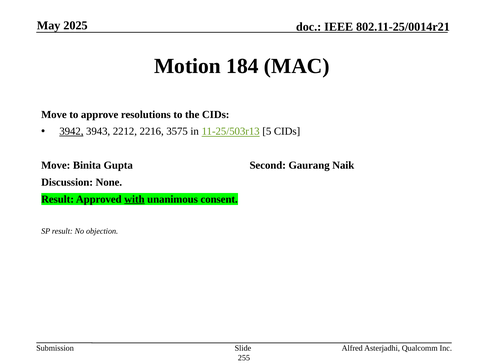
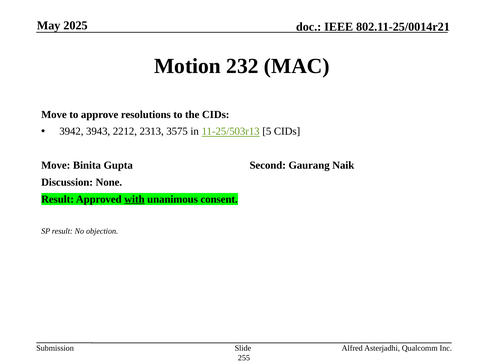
184: 184 -> 232 (242, 66)
3942 underline: present -> none (71, 131)
2216: 2216 -> 2313 (152, 131)
